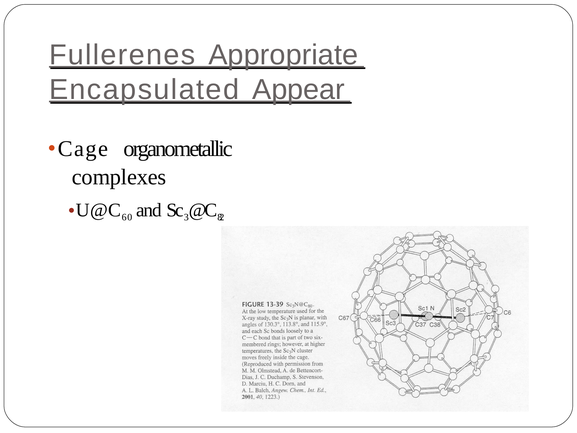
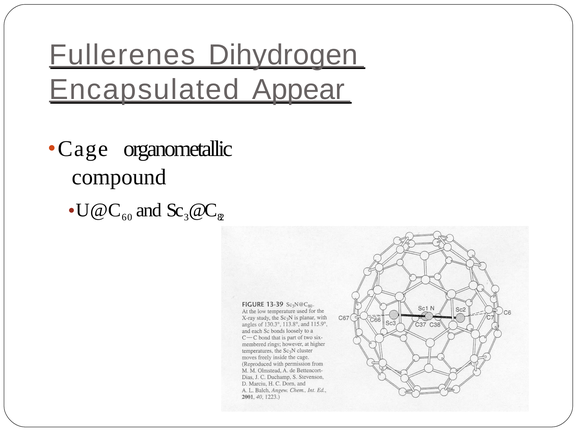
Appropriate: Appropriate -> Dihydrogen (283, 55)
complexes: complexes -> compound (119, 177)
